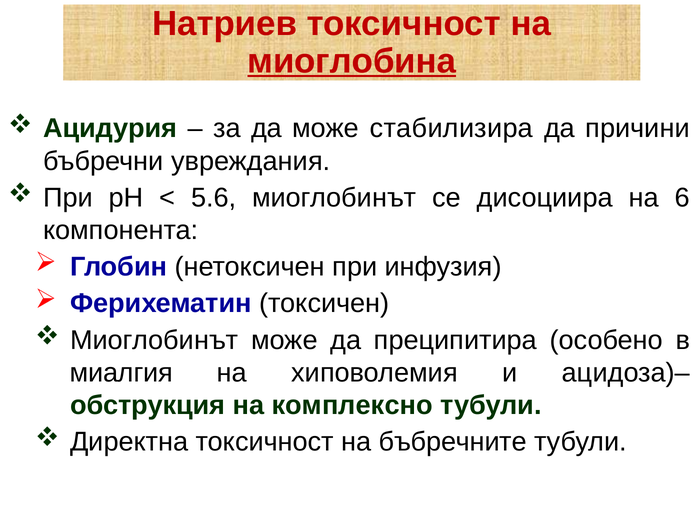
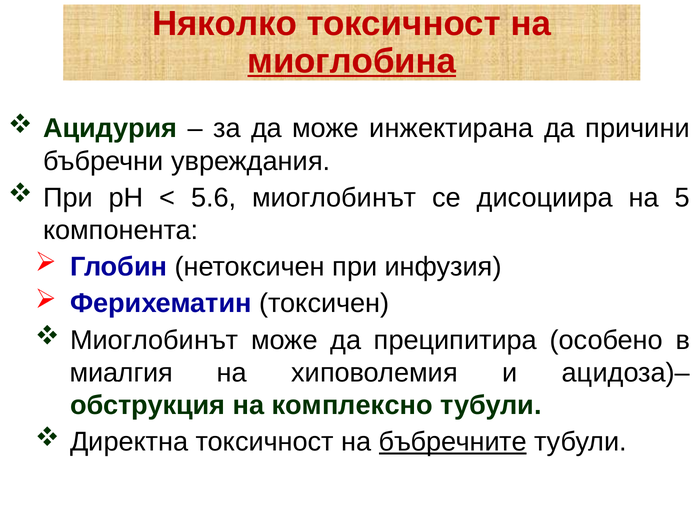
Натриев: Натриев -> Няколко (224, 24)
стабилизира: стабилизира -> инжектирана (451, 129)
6: 6 -> 5 (682, 198)
бъбречните underline: none -> present (453, 442)
